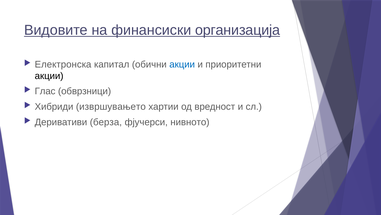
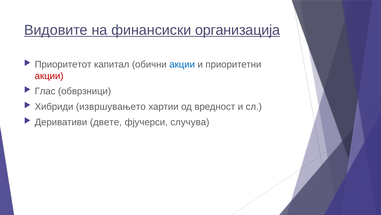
Електронска: Електронска -> Приоритетот (63, 64)
акции colour: black -> red (49, 76)
берза: берза -> двете (106, 122)
нивното: нивното -> случува (190, 122)
